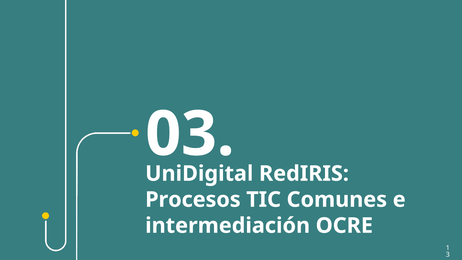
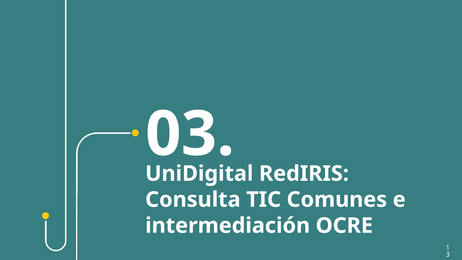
Procesos: Procesos -> Consulta (193, 200)
